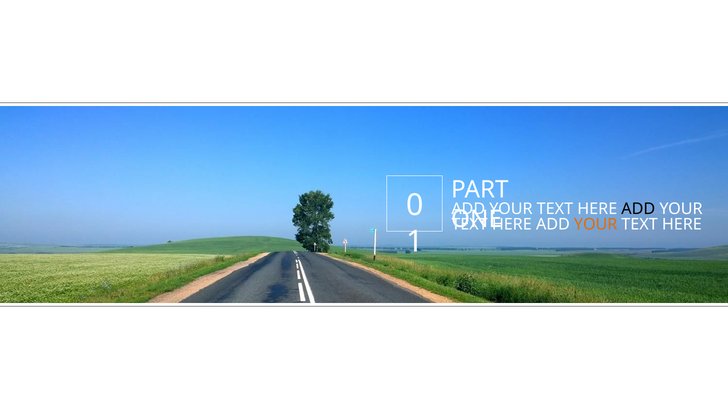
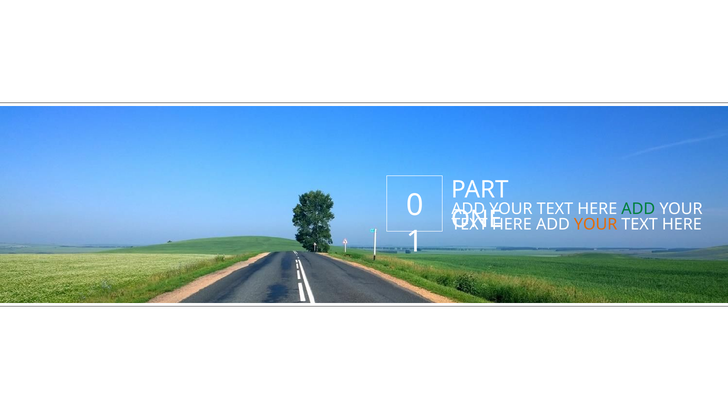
ADD colour: black -> green (638, 209)
